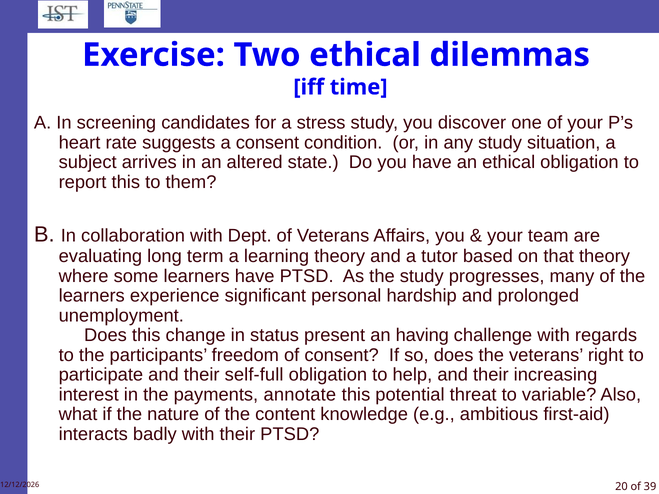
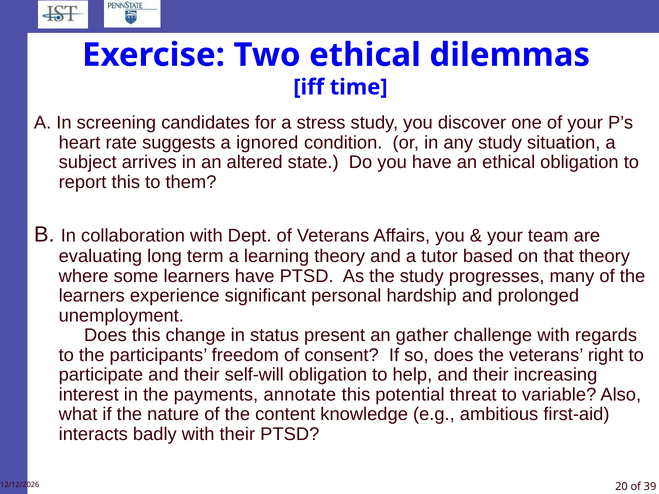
a consent: consent -> ignored (267, 143)
having: having -> gather (422, 335)
self-full: self-full -> self-will (254, 375)
